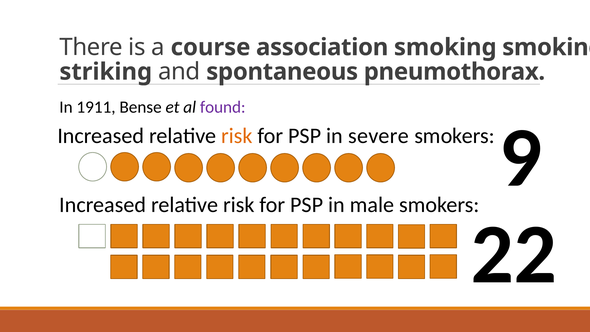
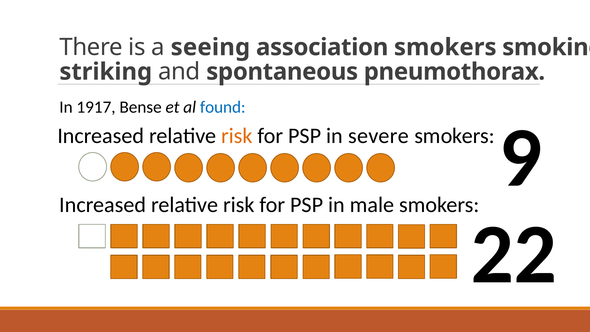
course: course -> seeing (210, 47)
association smoking: smoking -> smokers (445, 47)
1911: 1911 -> 1917 (96, 107)
found colour: purple -> blue (223, 107)
